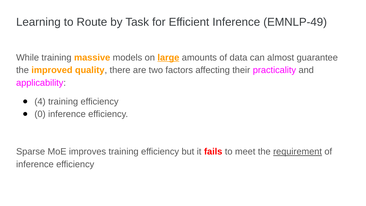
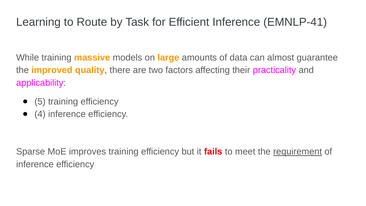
EMNLP-49: EMNLP-49 -> EMNLP-41 (295, 22)
large underline: present -> none (168, 58)
4: 4 -> 5 (40, 102)
0: 0 -> 4 (40, 114)
